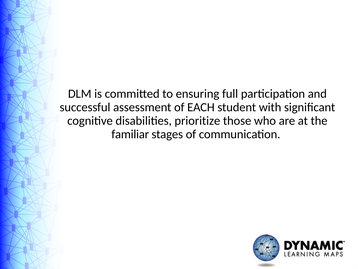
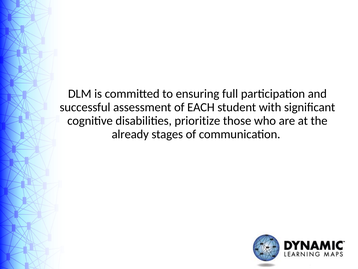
familiar: familiar -> already (130, 134)
